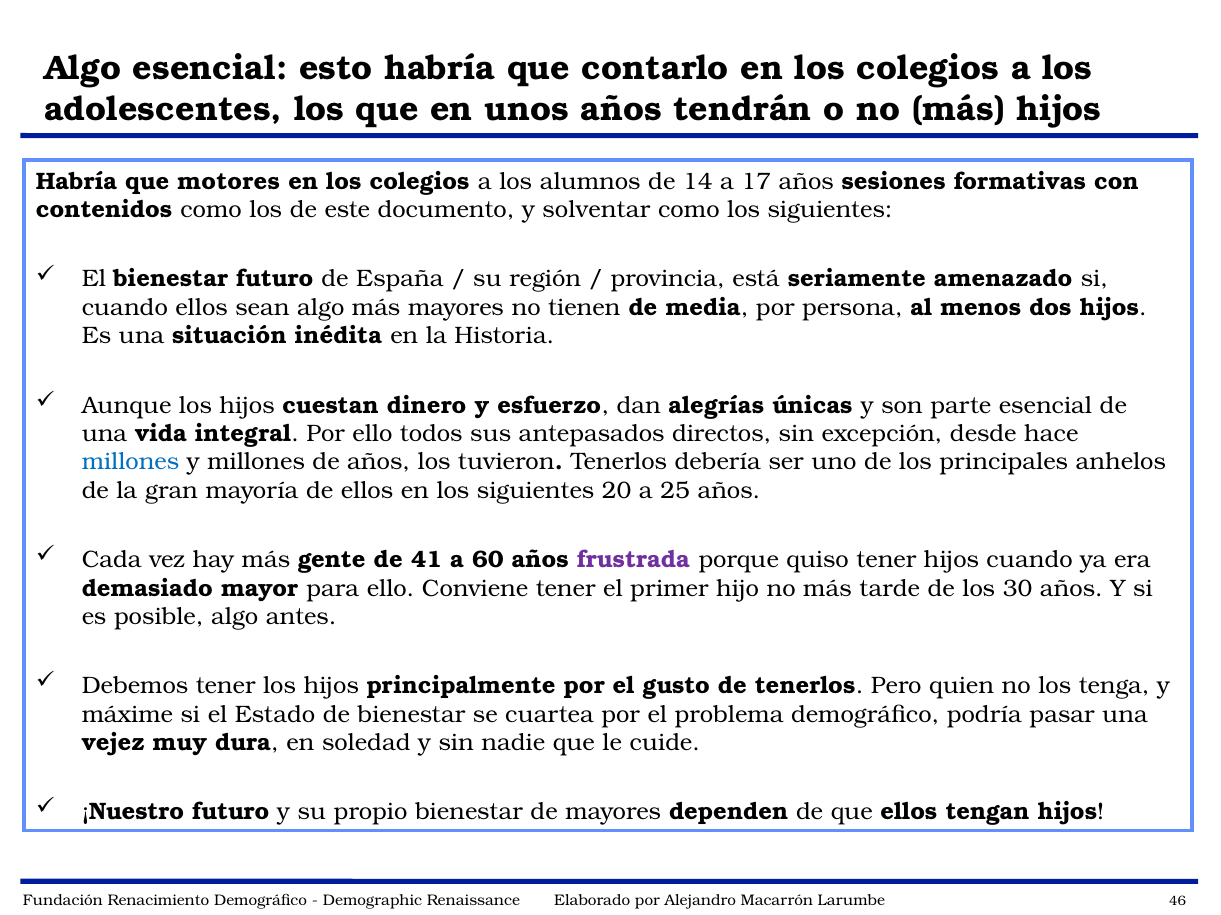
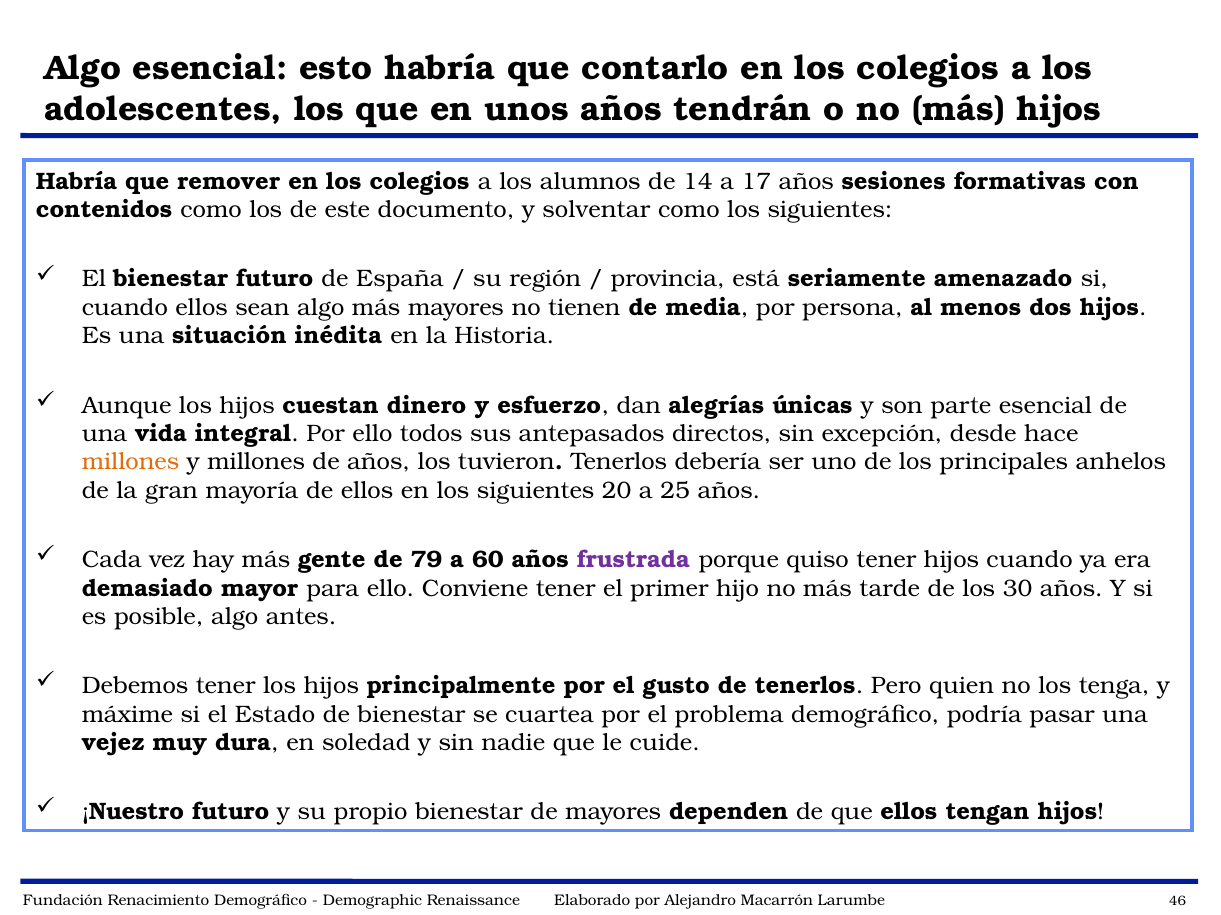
motores: motores -> remover (229, 182)
millones colour: blue -> orange (130, 463)
41: 41 -> 79 (426, 560)
